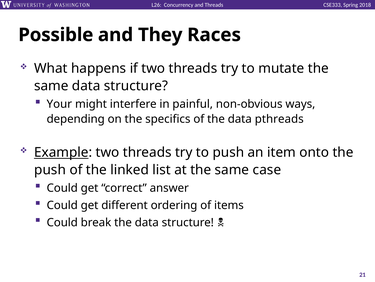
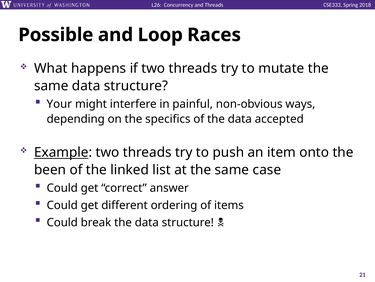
They: They -> Loop (160, 35)
pthreads: pthreads -> accepted (279, 119)
push: push -> been (50, 169)
